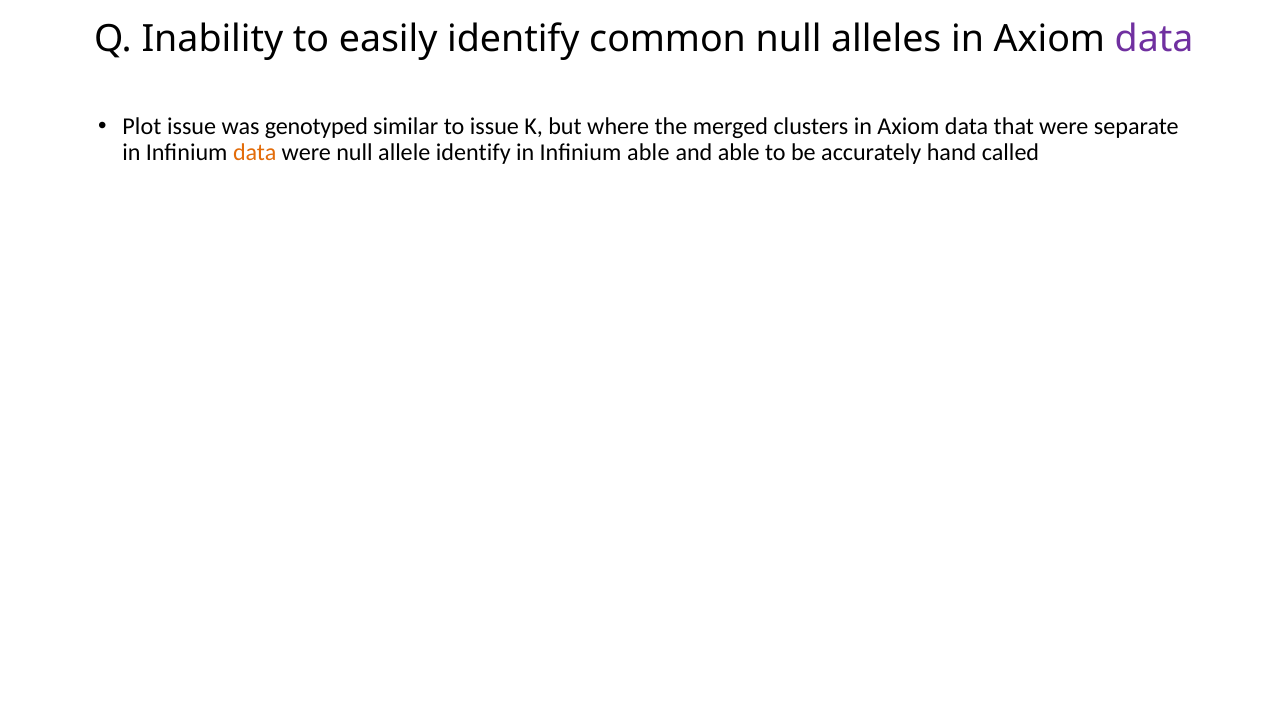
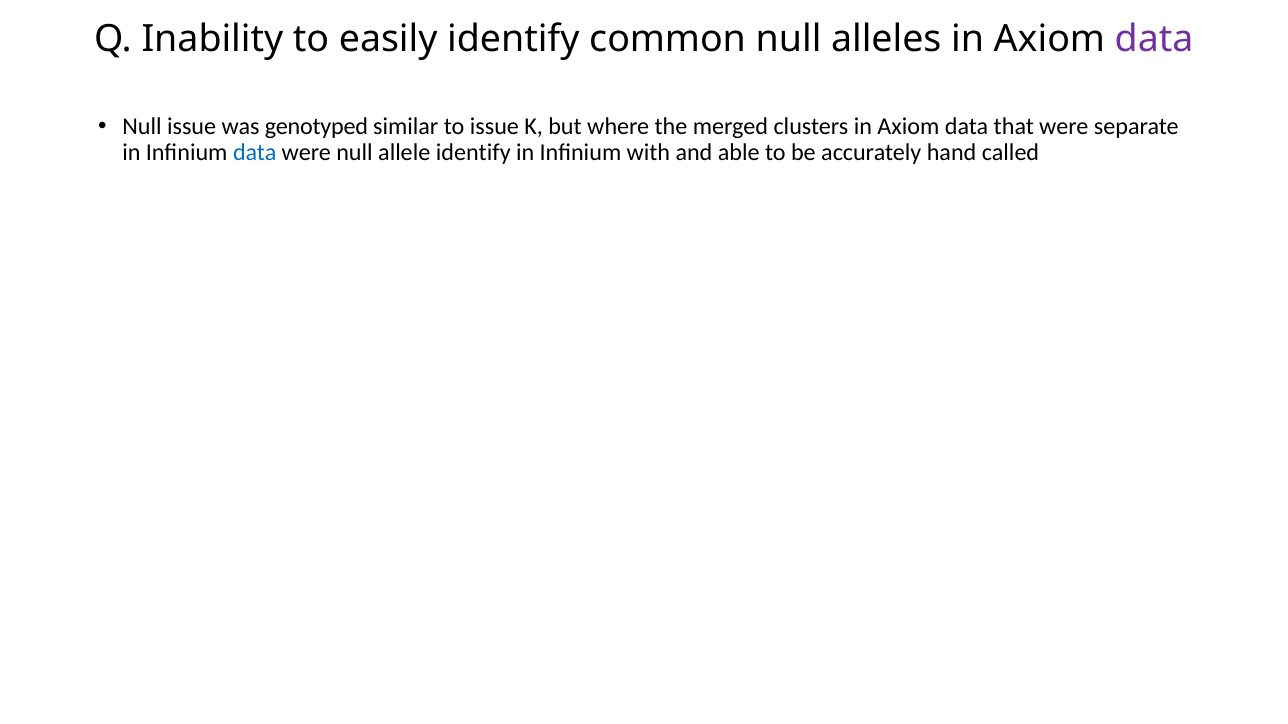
Plot: Plot -> Null (142, 127)
data colour: orange -> blue (255, 153)
Infinium able: able -> with (648, 153)
